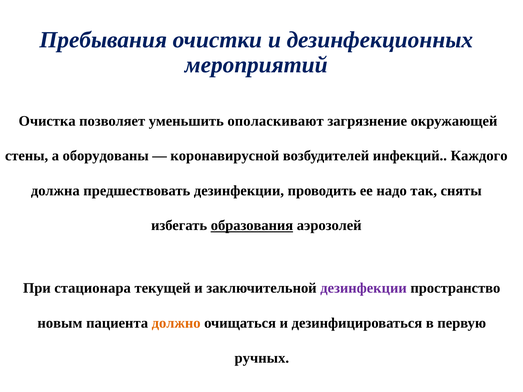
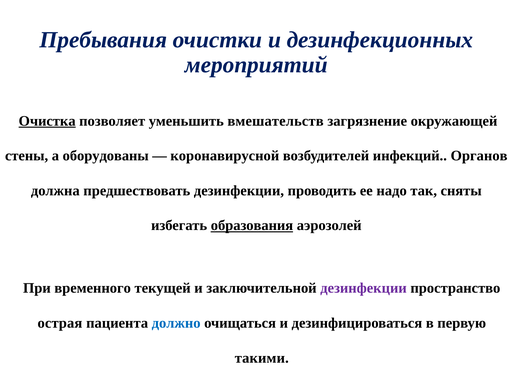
Очистка underline: none -> present (47, 121)
ополаскивают: ополаскивают -> вмешательств (276, 121)
Каждого: Каждого -> Органов (479, 156)
стационара: стационара -> временного (93, 288)
новым: новым -> острая (60, 323)
должно colour: orange -> blue (176, 323)
ручных: ручных -> такими (262, 358)
